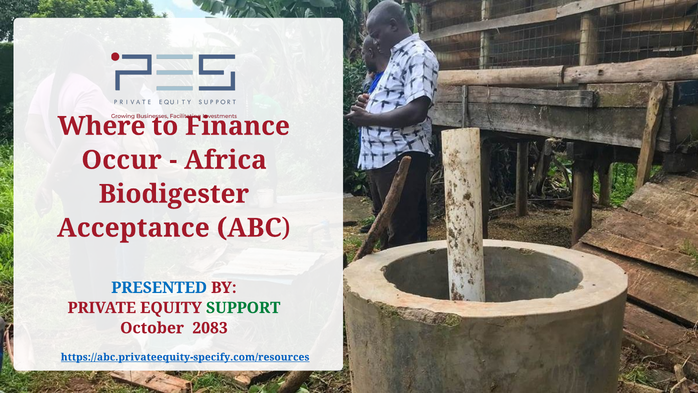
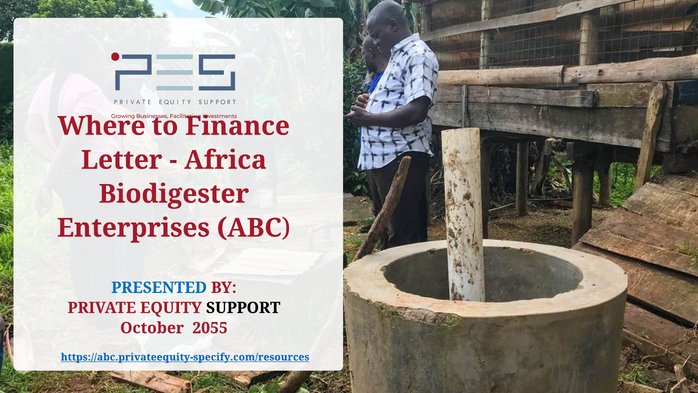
Occur: Occur -> Letter (122, 160)
Acceptance: Acceptance -> Enterprises (133, 228)
SUPPORT colour: green -> black (243, 308)
2083: 2083 -> 2055 (210, 328)
